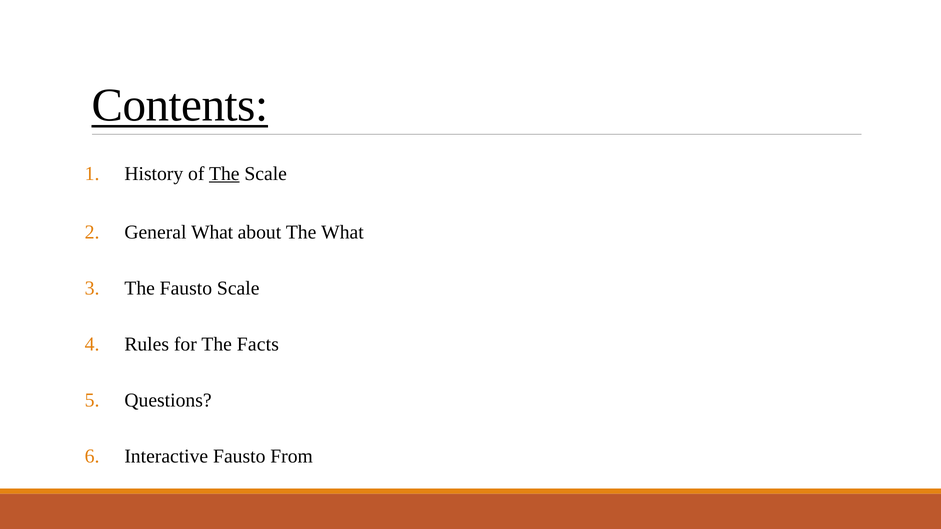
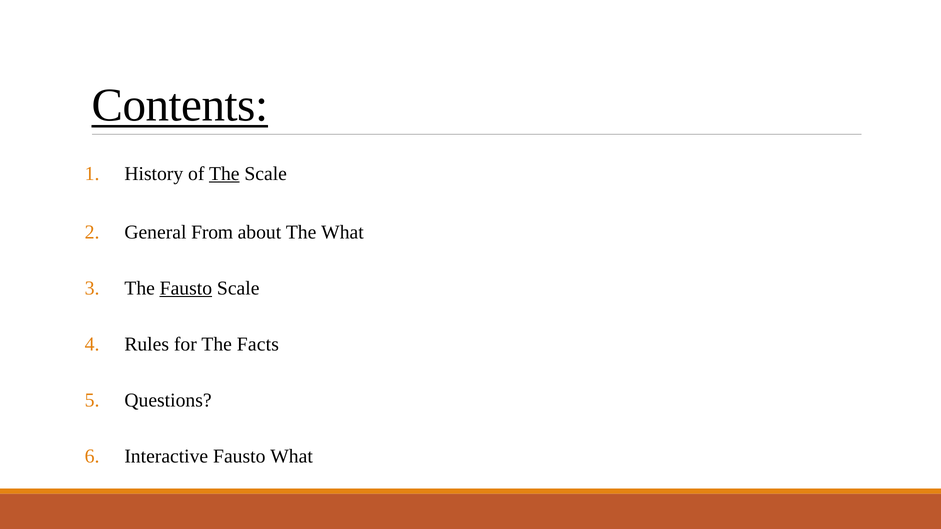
General What: What -> From (212, 232)
Fausto underline: none -> present (186, 288)
Fausto From: From -> What (292, 456)
